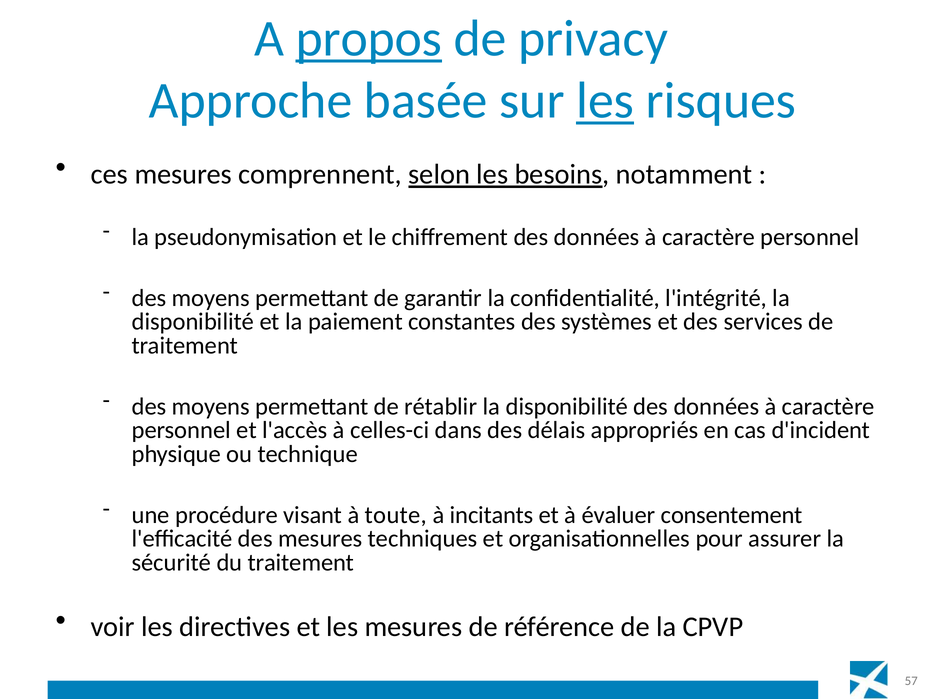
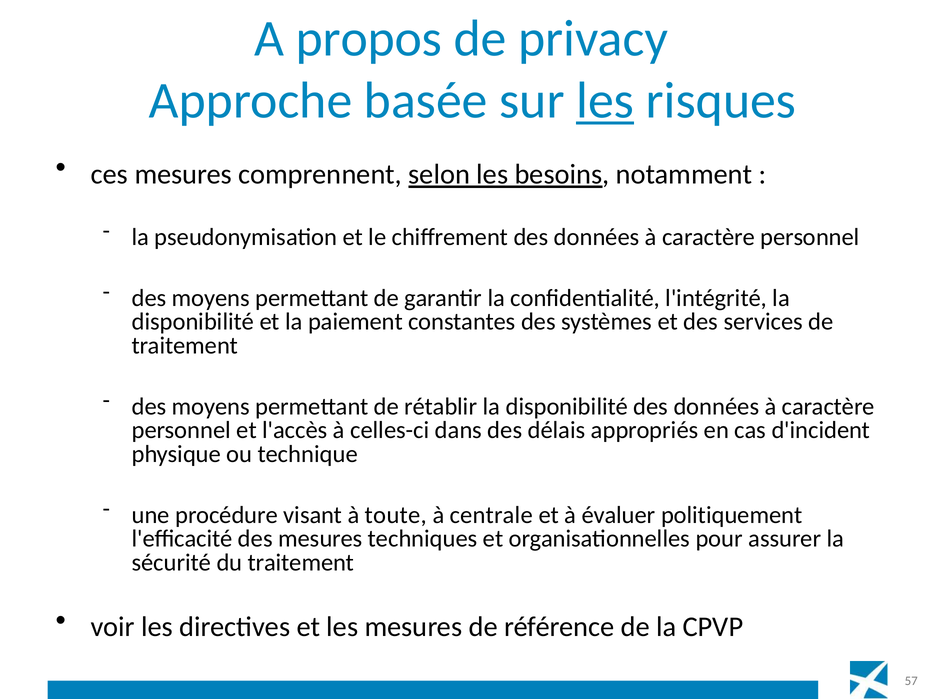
propos underline: present -> none (369, 39)
incitants: incitants -> centrale (491, 515)
consentement: consentement -> politiquement (732, 515)
